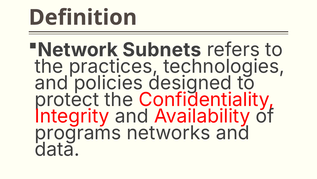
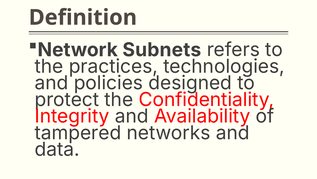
programs: programs -> tampered (78, 132)
